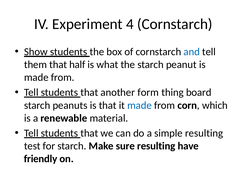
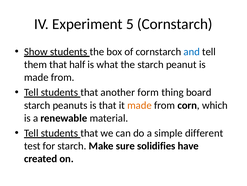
4: 4 -> 5 (130, 24)
made colour: blue -> orange (139, 105)
simple resulting: resulting -> different (204, 133)
sure resulting: resulting -> solidifies (156, 145)
friendly: friendly -> created (41, 158)
